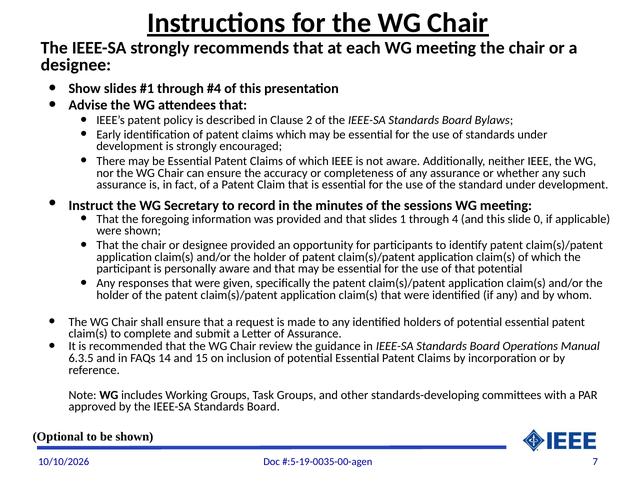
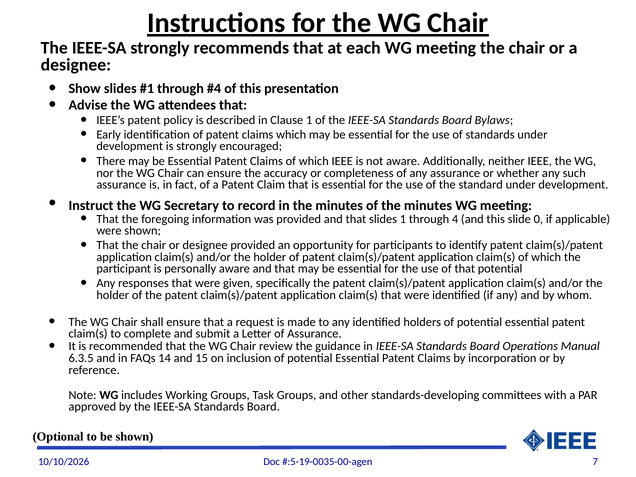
Clause 2: 2 -> 1 (309, 120)
of the sessions: sessions -> minutes (428, 206)
